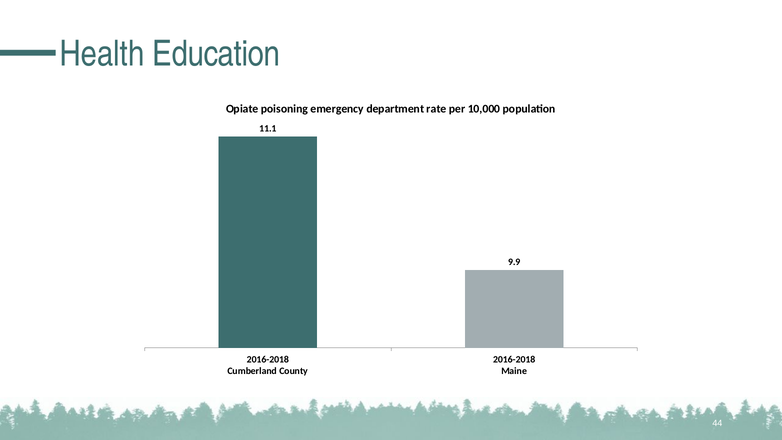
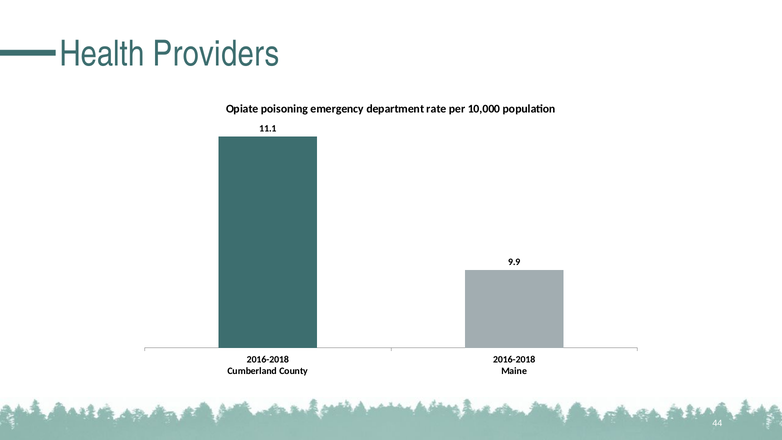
Education: Education -> Providers (216, 54)
